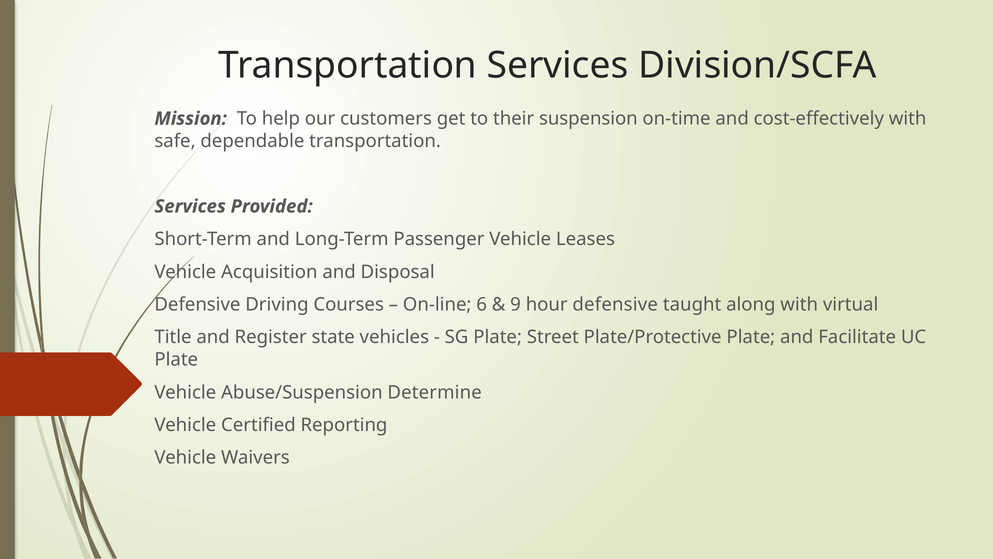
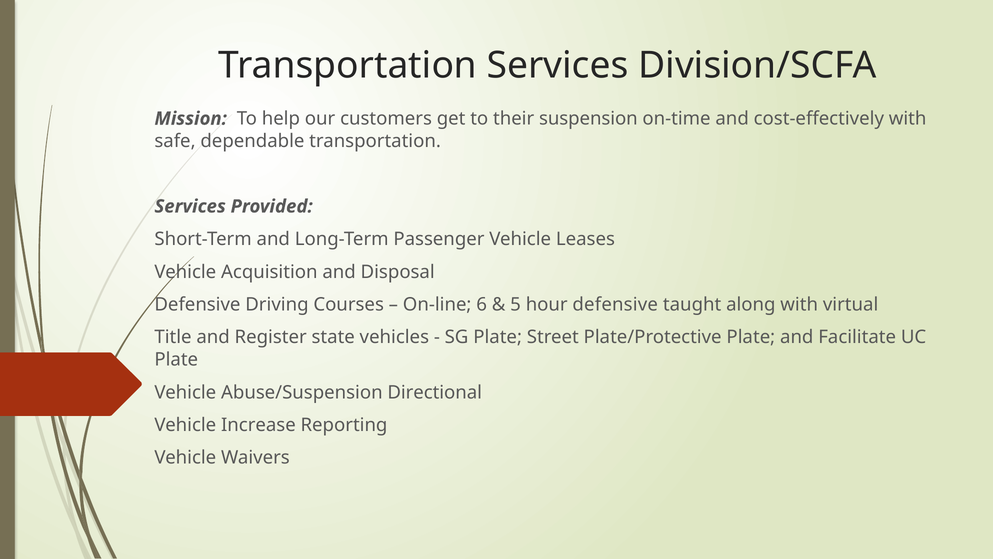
9: 9 -> 5 (516, 304)
Determine: Determine -> Directional (435, 392)
Certified: Certified -> Increase (258, 425)
